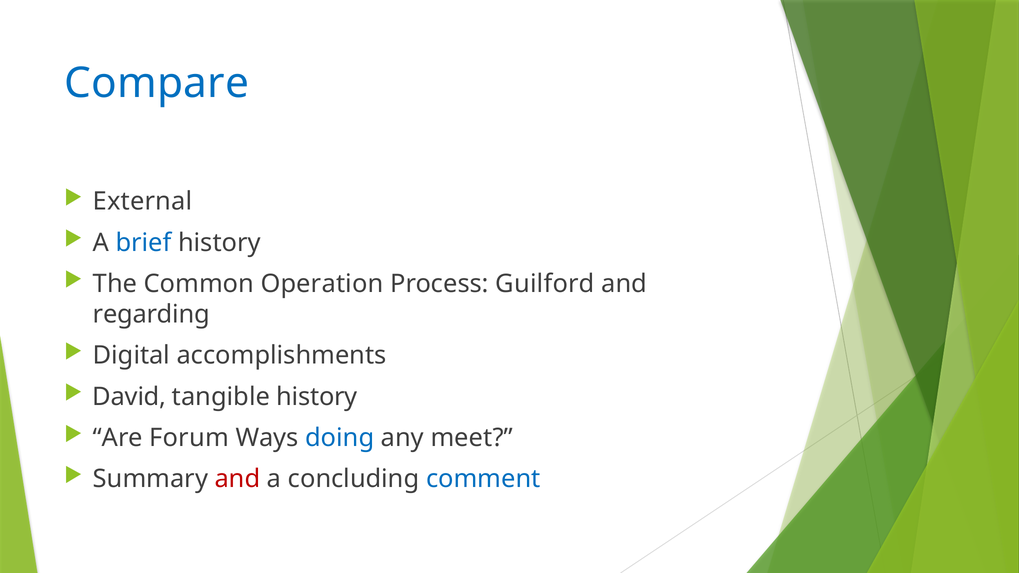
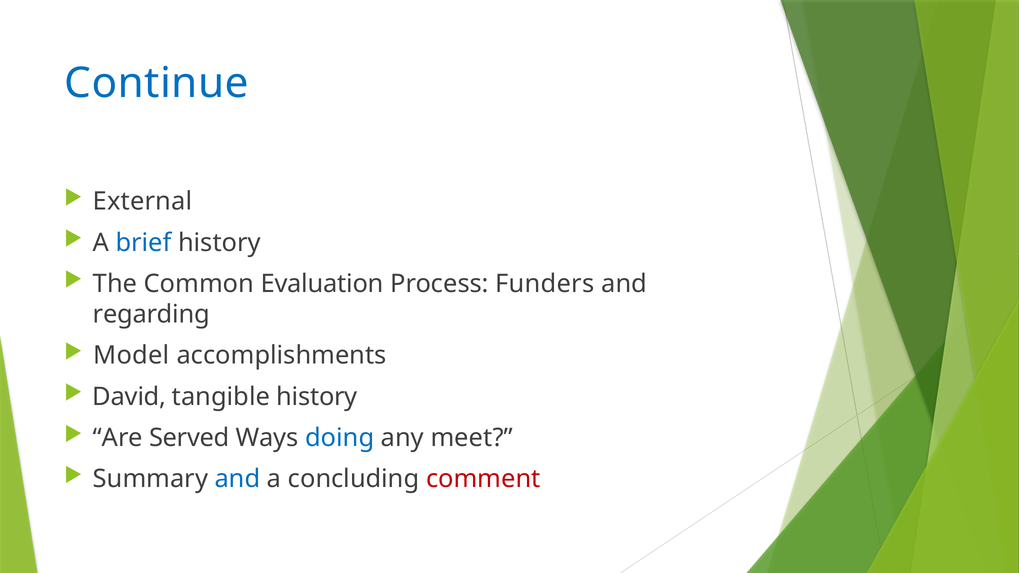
Compare: Compare -> Continue (157, 83)
Operation: Operation -> Evaluation (322, 284)
Guilford: Guilford -> Funders (545, 284)
Digital: Digital -> Model (131, 356)
Forum: Forum -> Served (189, 438)
and colour: red -> blue (238, 479)
comment colour: blue -> red (483, 479)
